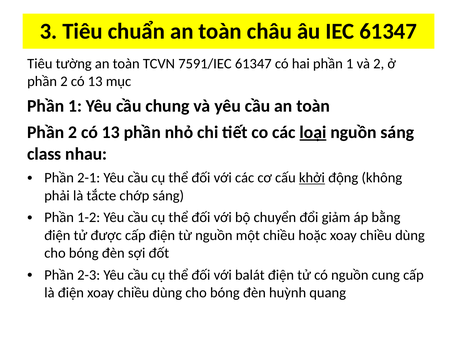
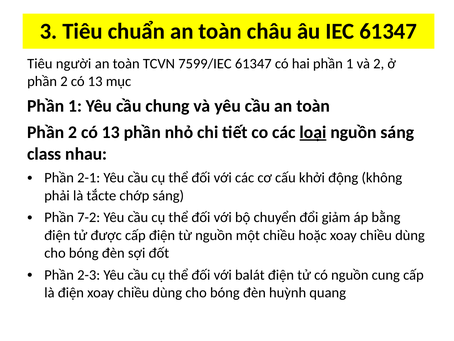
tường: tường -> người (74, 64)
7591/IEC: 7591/IEC -> 7599/IEC (205, 64)
khởi underline: present -> none (312, 178)
1-2: 1-2 -> 7-2 (89, 217)
